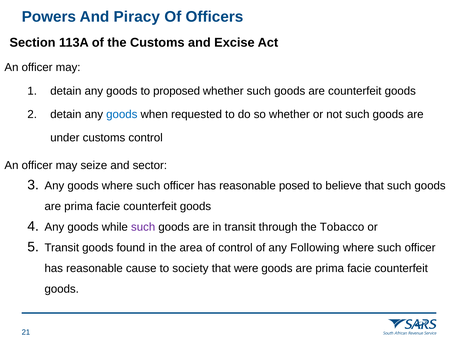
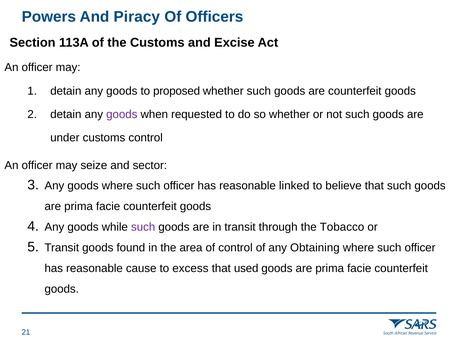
goods colour: blue -> purple (122, 114)
posed: posed -> linked (294, 186)
Following: Following -> Obtaining (315, 247)
society: society -> excess (190, 268)
were: were -> used (246, 268)
